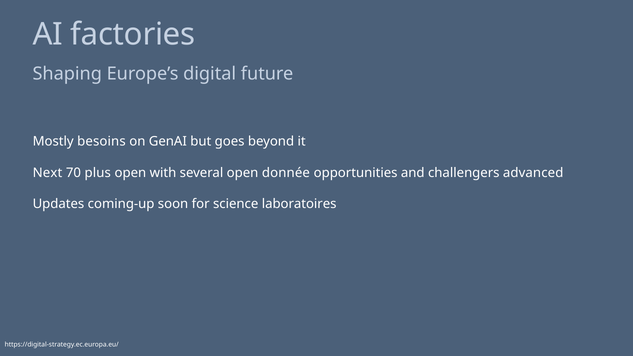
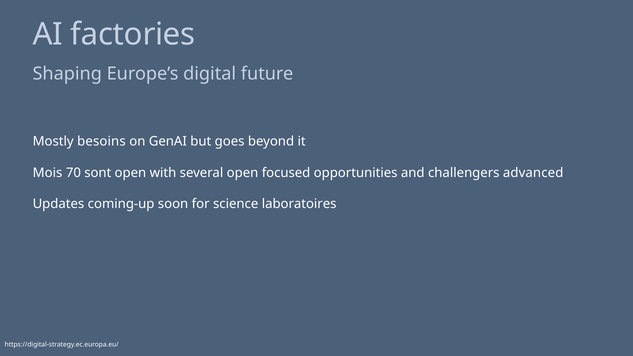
Next: Next -> Mois (48, 173)
plus: plus -> sont (98, 173)
donnée: donnée -> focused (286, 173)
